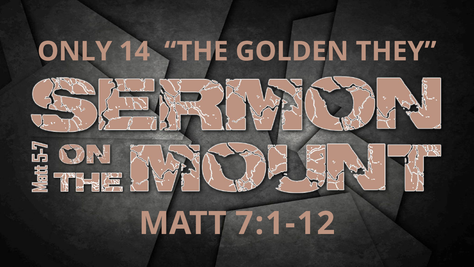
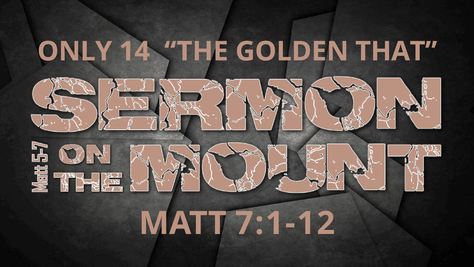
THEY: THEY -> THAT (396, 51)
